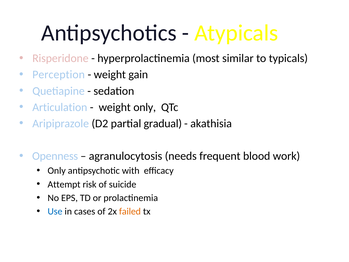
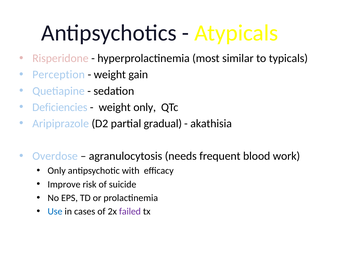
Articulation: Articulation -> Deficiencies (60, 107)
Openness: Openness -> Overdose (55, 156)
Attempt: Attempt -> Improve (64, 184)
failed colour: orange -> purple (130, 211)
